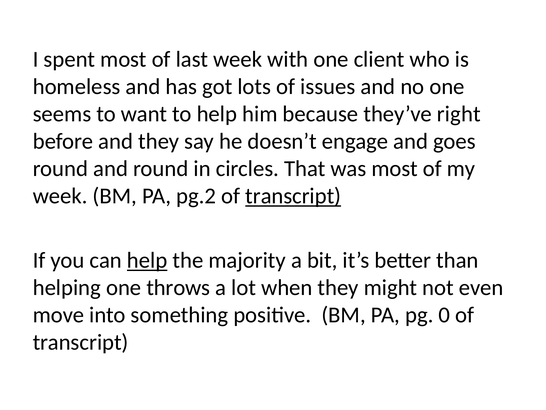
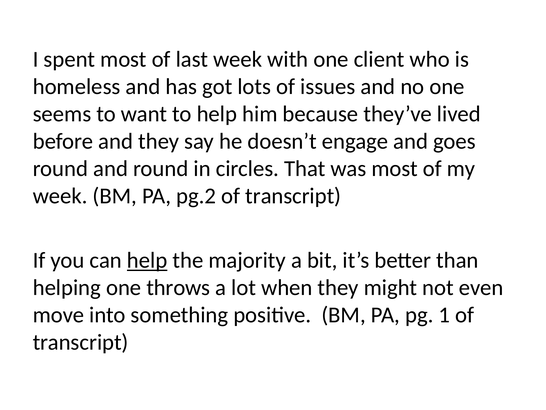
right: right -> lived (459, 114)
transcript underline: present -> none (293, 196)
0: 0 -> 1 (444, 315)
